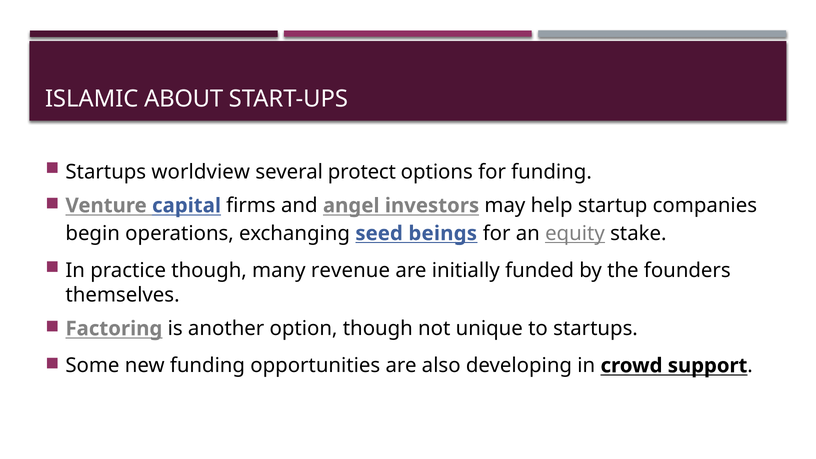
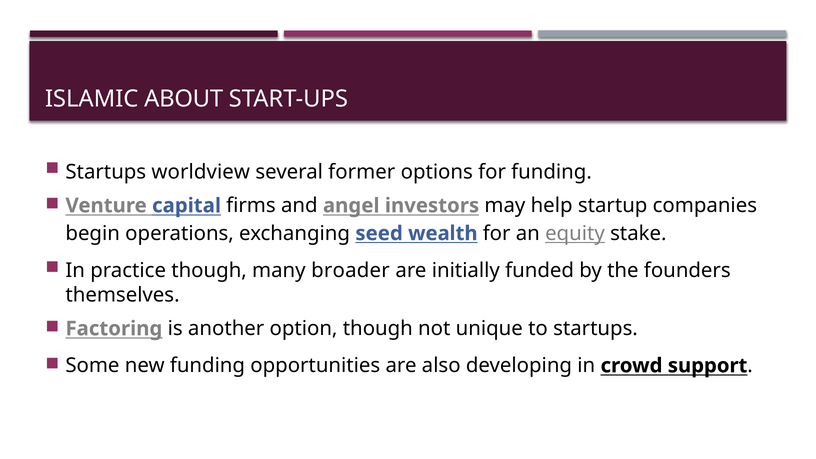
protect: protect -> former (362, 172)
beings: beings -> wealth (443, 233)
revenue: revenue -> broader (350, 270)
